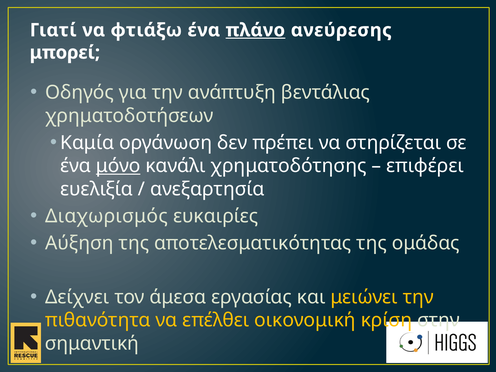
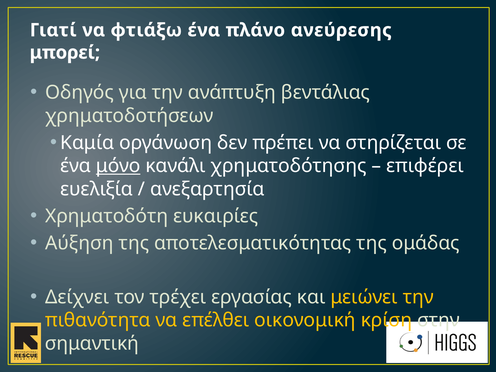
πλάνο underline: present -> none (255, 30)
Διαχωρισμός: Διαχωρισμός -> Χρηματοδότη (107, 216)
άμεσα: άμεσα -> τρέχει (178, 297)
